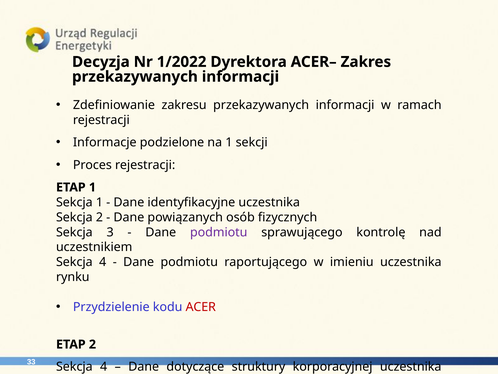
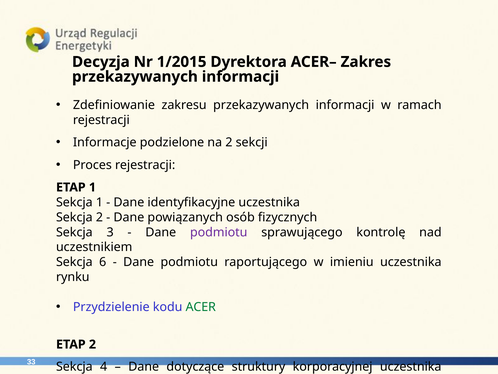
1/2022: 1/2022 -> 1/2015 (182, 62)
na 1: 1 -> 2 (229, 142)
4: 4 -> 6 (103, 262)
ACER colour: red -> green (201, 307)
